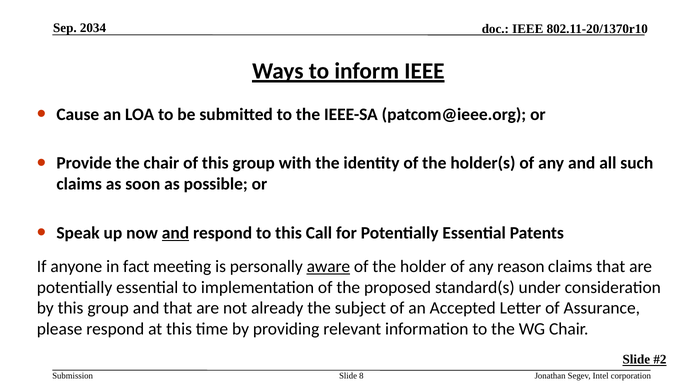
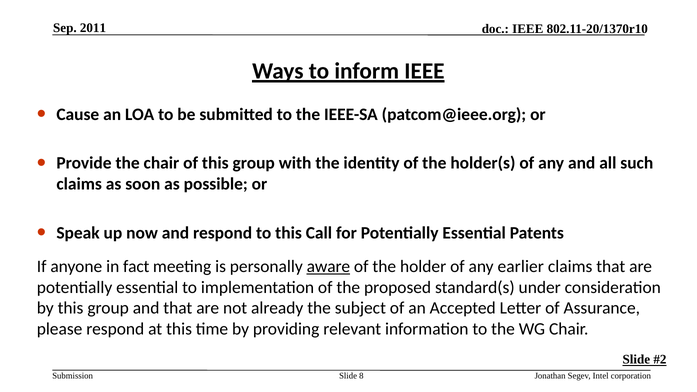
2034: 2034 -> 2011 (93, 28)
and underline: present -> none (175, 233)
reason: reason -> earlier (521, 266)
